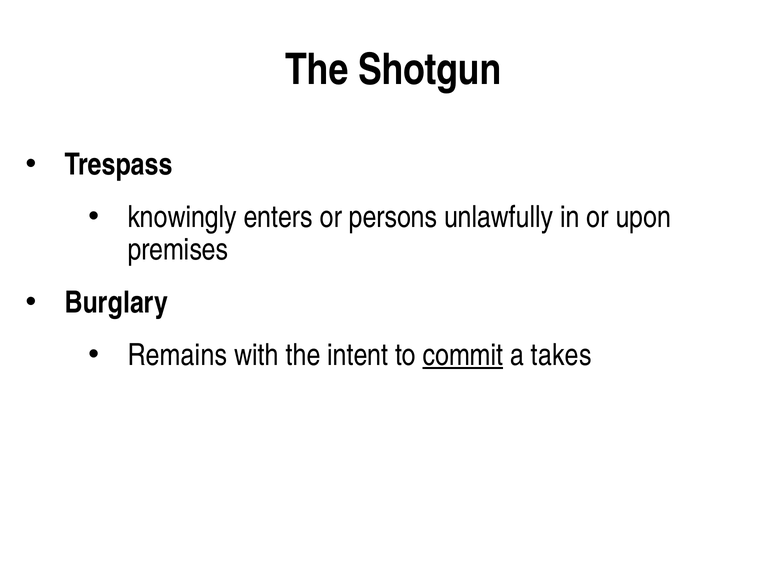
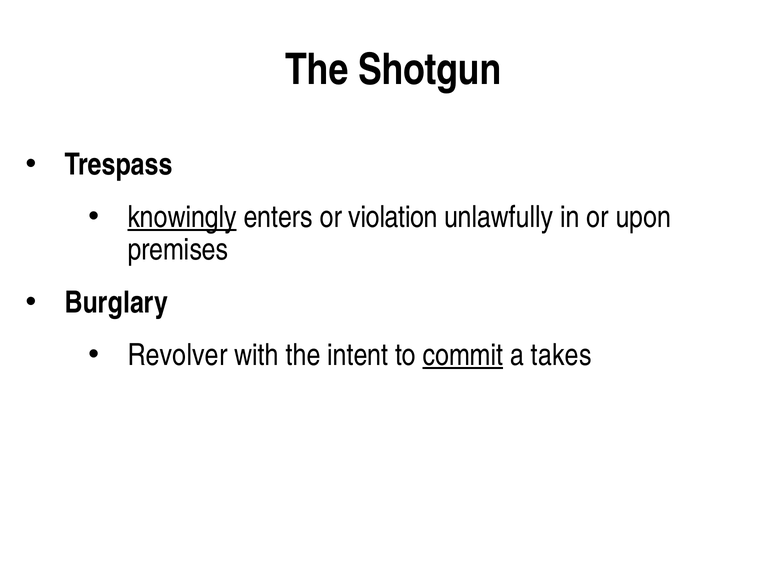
knowingly underline: none -> present (182, 217)
persons: persons -> violation (393, 217)
Remains: Remains -> Revolver (177, 355)
